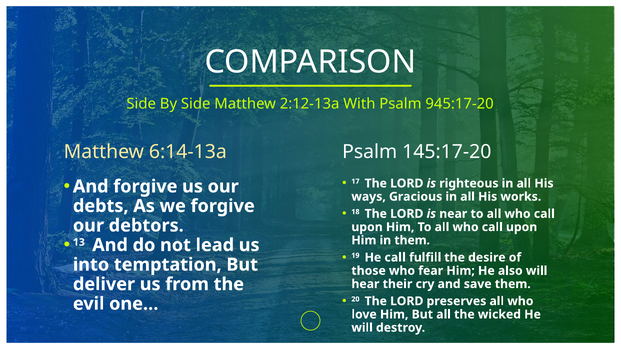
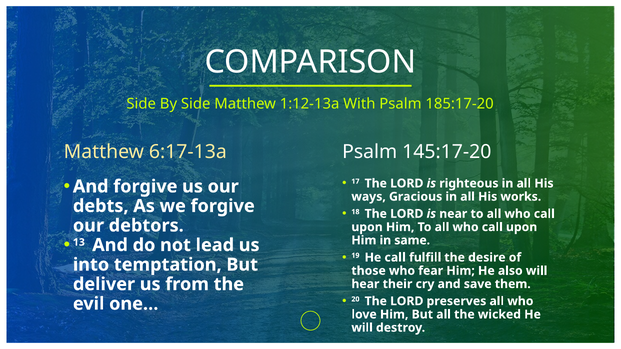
2:12-13a: 2:12-13a -> 1:12-13a (310, 104)
945:17-20: 945:17-20 -> 185:17-20 (460, 104)
6:14-13a: 6:14-13a -> 6:17-13a (188, 152)
in them: them -> same (412, 241)
